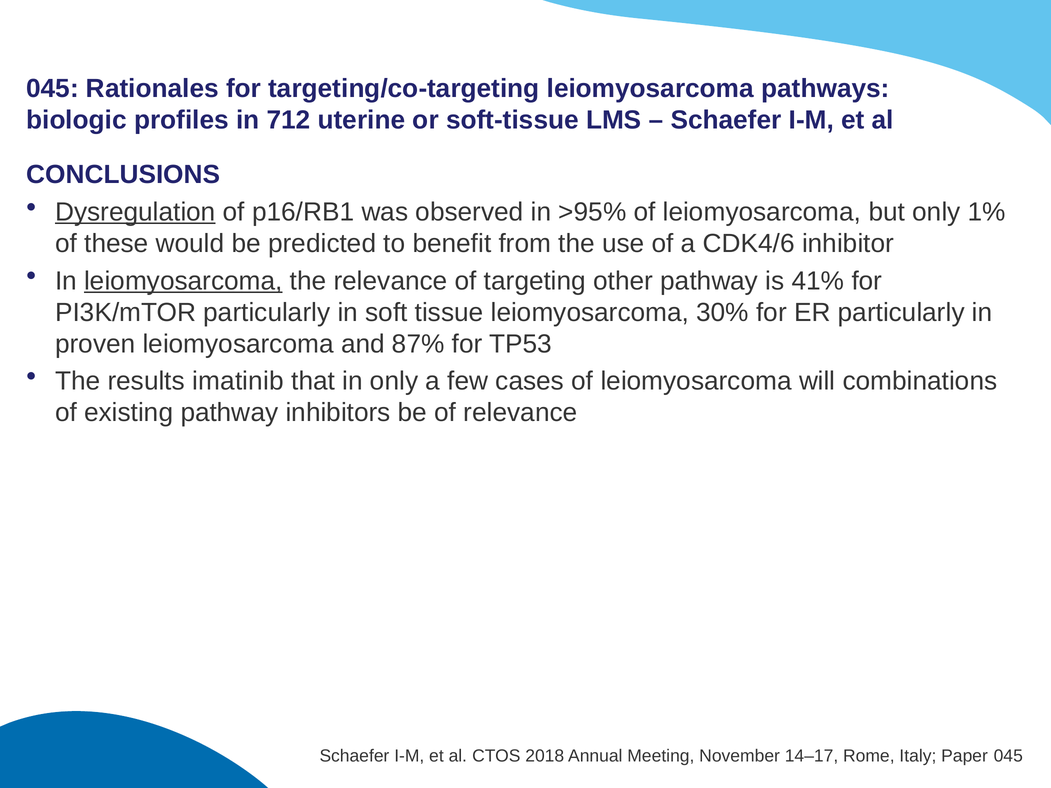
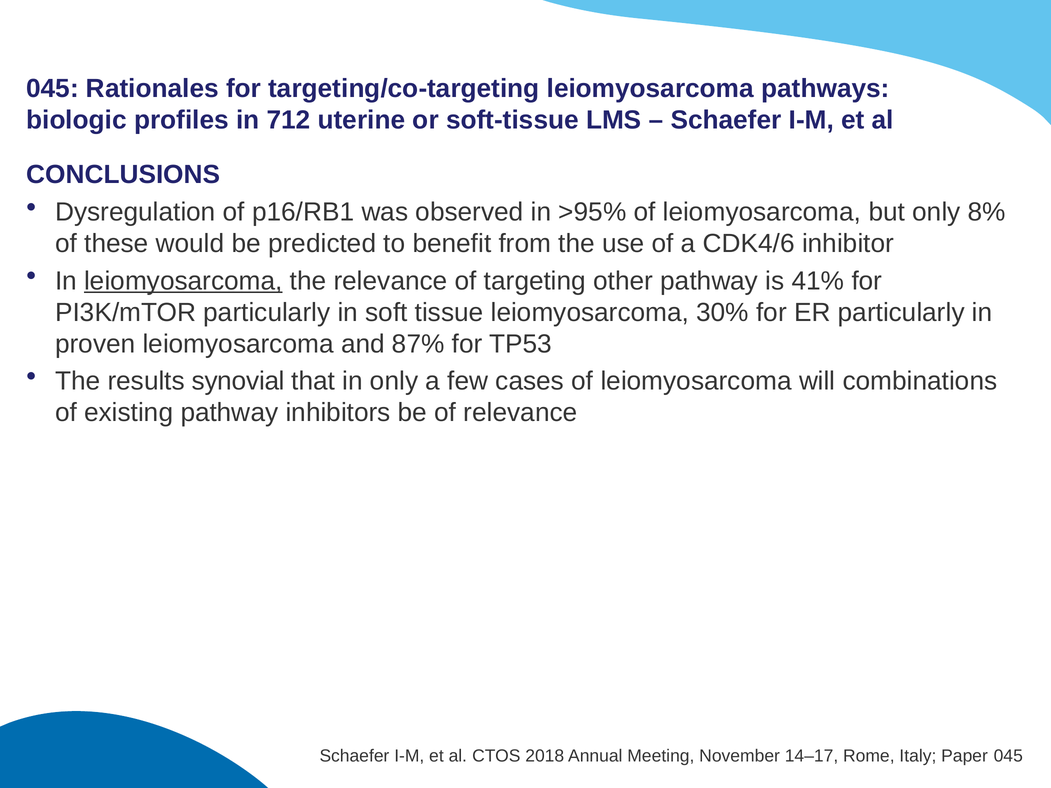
Dysregulation underline: present -> none (135, 212)
1%: 1% -> 8% (987, 212)
imatinib: imatinib -> synovial (238, 381)
